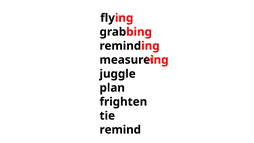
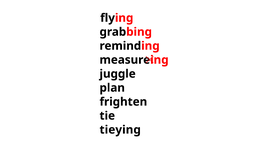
remind: remind -> tieying (120, 130)
